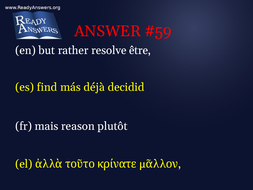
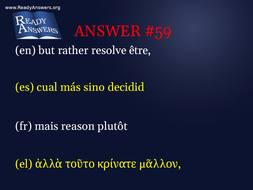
find: find -> cual (47, 87)
déjà: déjà -> sino (94, 87)
